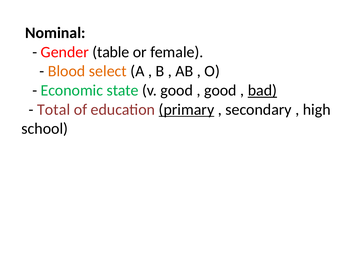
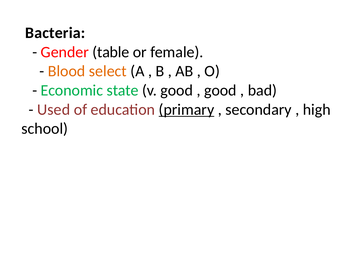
Nominal: Nominal -> Bacteria (55, 33)
bad underline: present -> none (262, 90)
Total: Total -> Used (54, 109)
